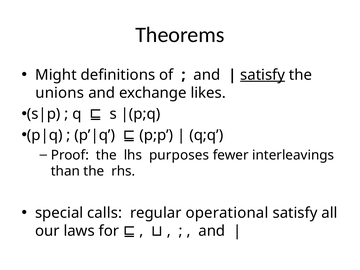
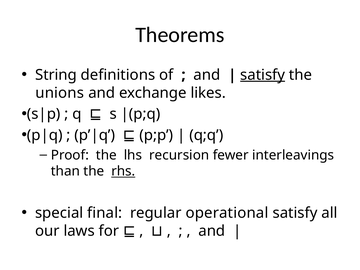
Might: Might -> String (56, 75)
purposes: purposes -> recursion (179, 155)
rhs underline: none -> present (123, 171)
calls: calls -> final (105, 213)
